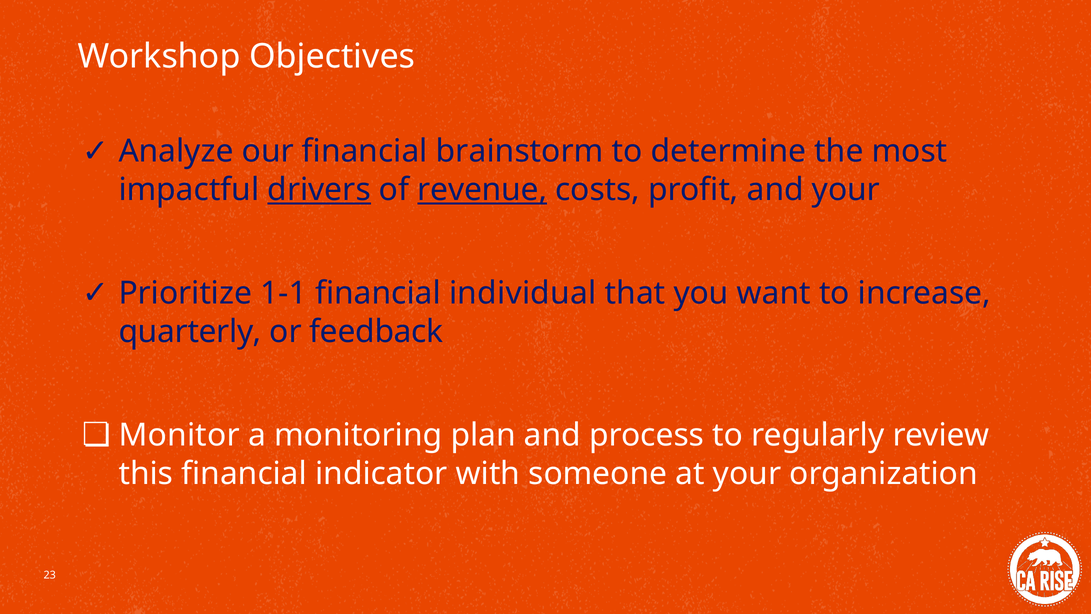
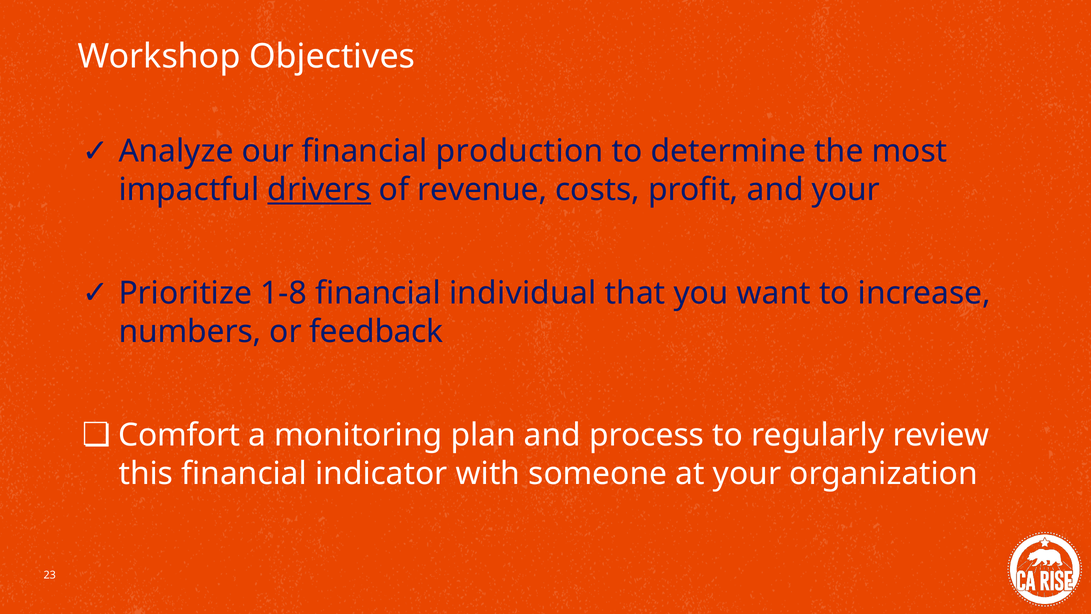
brainstorm: brainstorm -> production (520, 151)
revenue underline: present -> none (482, 190)
1-1: 1-1 -> 1-8 (284, 293)
quarterly: quarterly -> numbers (190, 331)
Monitor: Monitor -> Comfort (179, 435)
